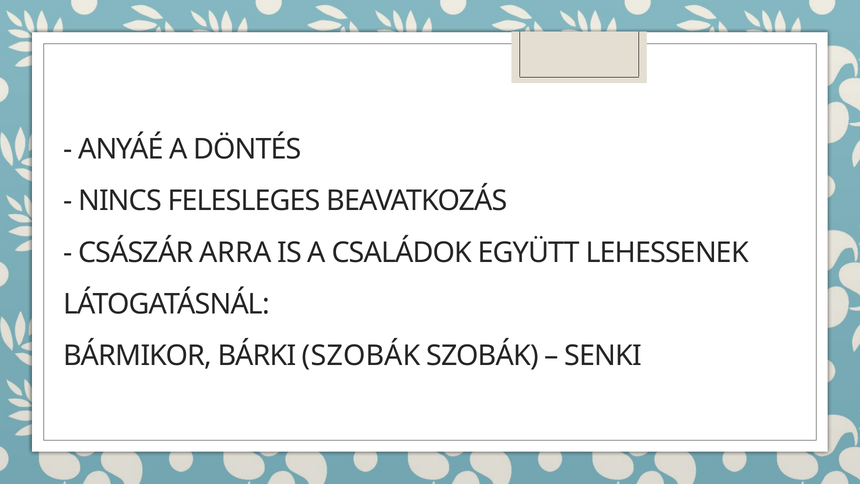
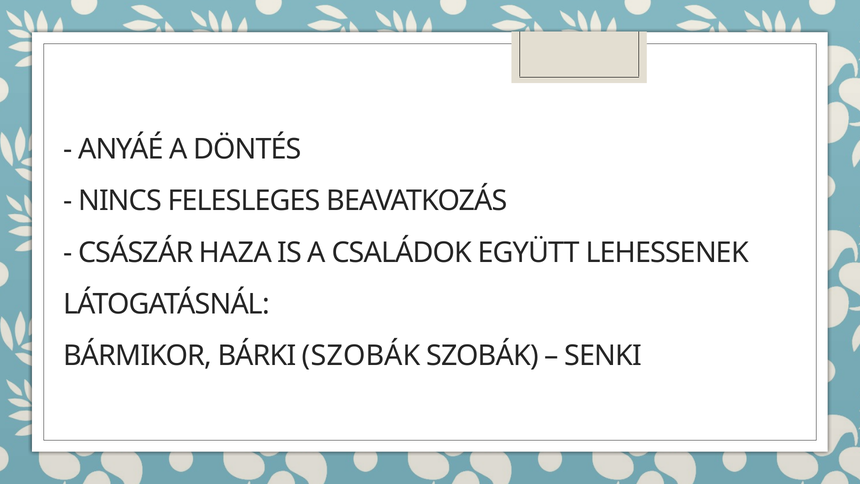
ARRA: ARRA -> HAZA (235, 252)
